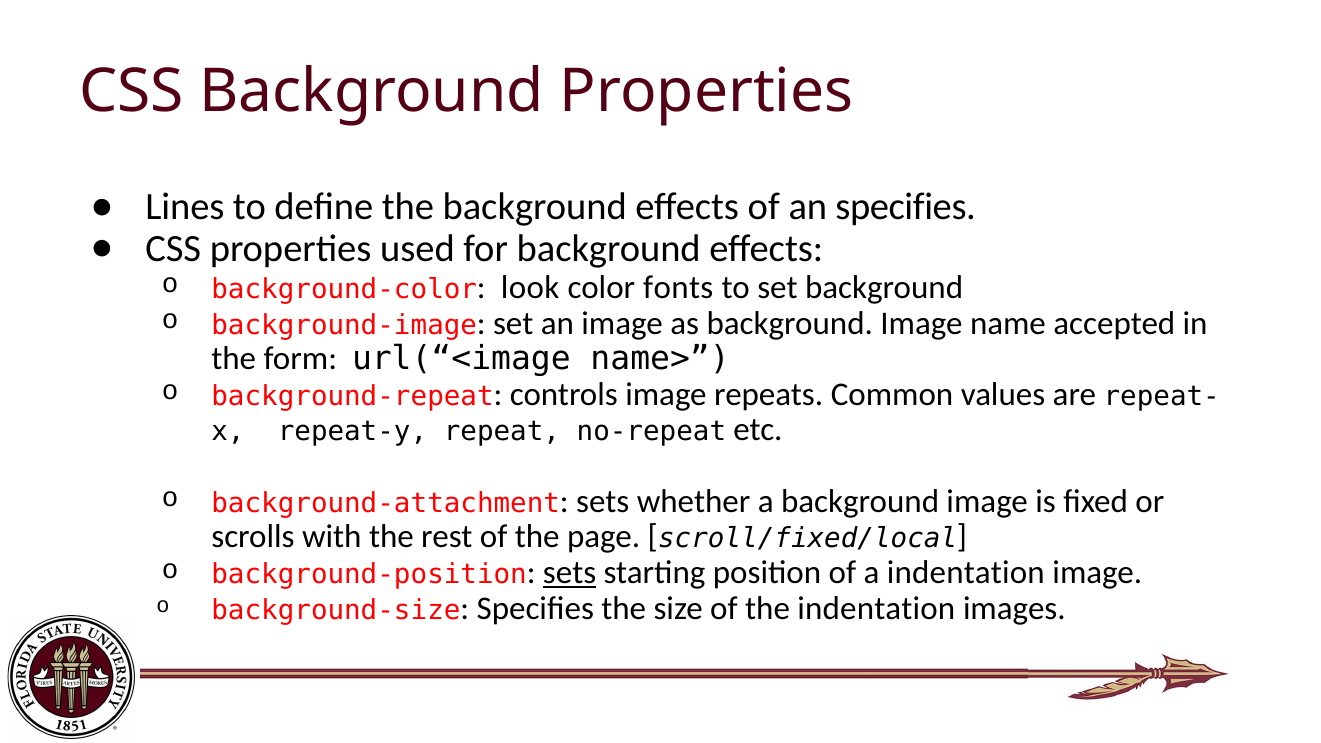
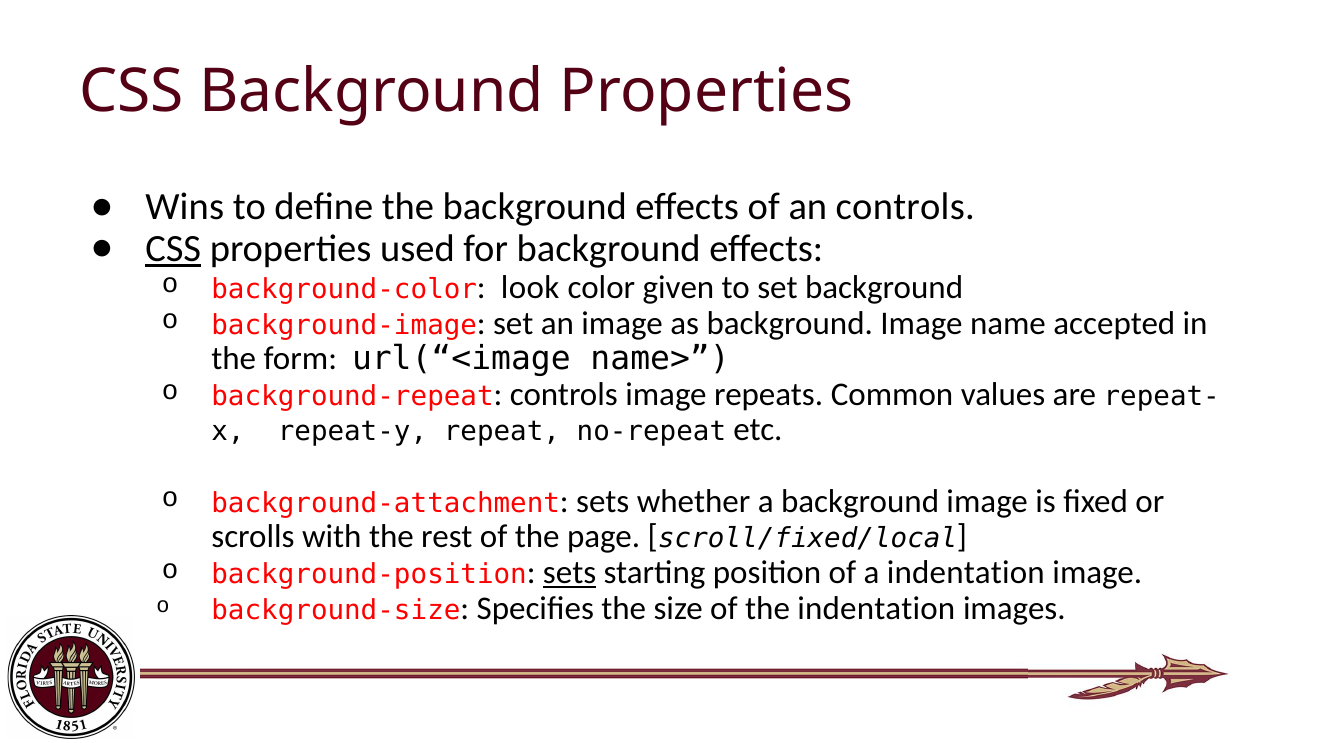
Lines: Lines -> Wins (185, 207)
an specifies: specifies -> controls (905, 207)
CSS underline: none -> present (173, 249)
fonts: fonts -> given (678, 287)
